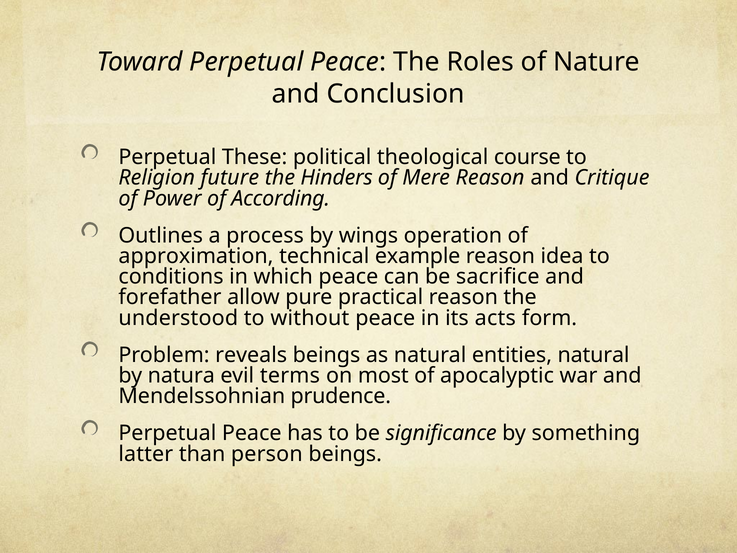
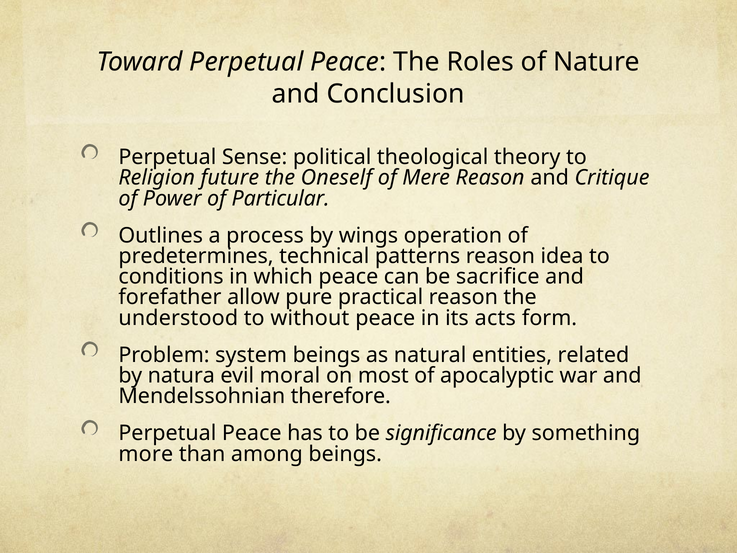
These: These -> Sense (255, 157)
course: course -> theory (527, 157)
Hinders: Hinders -> Oneself (336, 178)
According: According -> Particular (281, 198)
approximation: approximation -> predetermines (196, 256)
example: example -> patterns (418, 256)
reveals: reveals -> system (251, 355)
entities natural: natural -> related (593, 355)
terms: terms -> moral (290, 375)
prudence: prudence -> therefore (341, 396)
latter: latter -> more (146, 454)
person: person -> among (267, 454)
